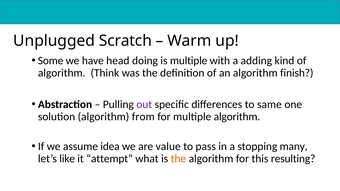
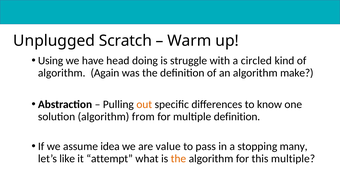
Some: Some -> Using (51, 61)
is multiple: multiple -> struggle (189, 61)
adding: adding -> circled (256, 61)
Think: Think -> Again (105, 73)
finish: finish -> make (297, 73)
out colour: purple -> orange (144, 104)
same: same -> know (270, 104)
multiple algorithm: algorithm -> definition (237, 117)
this resulting: resulting -> multiple (293, 159)
